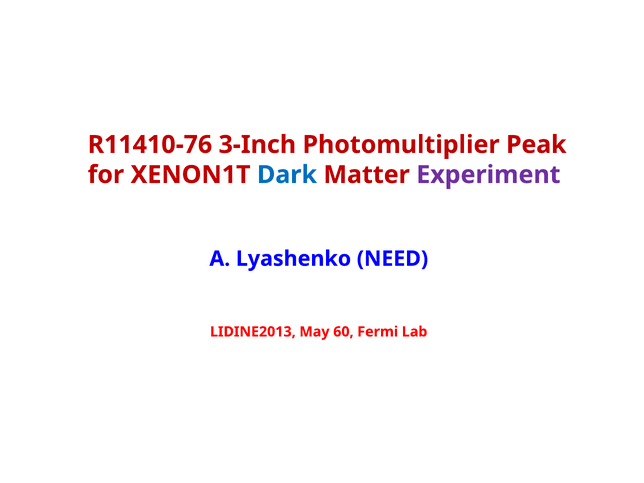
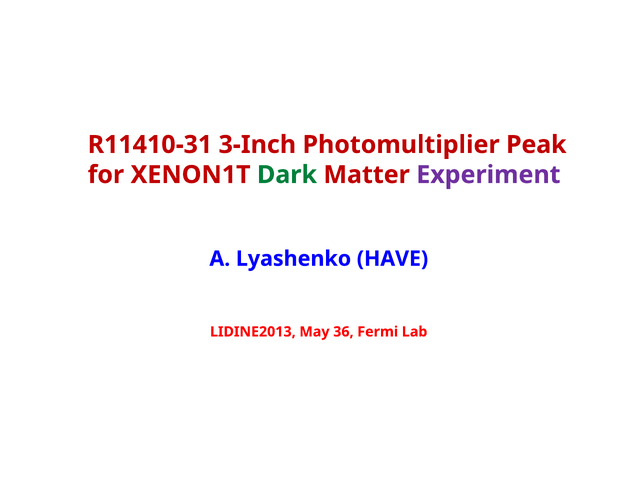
R11410-76: R11410-76 -> R11410-31 (150, 145)
Dark colour: blue -> green (287, 175)
NEED: NEED -> HAVE (392, 259)
60: 60 -> 36 (343, 332)
